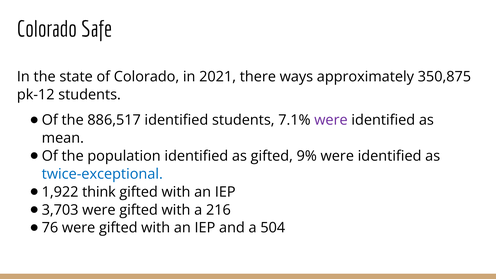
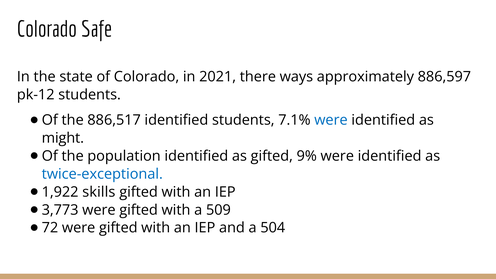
350,875: 350,875 -> 886,597 (444, 77)
were colour: purple -> blue (331, 120)
mean: mean -> might (63, 138)
think: think -> skills (99, 192)
3,703: 3,703 -> 3,773 (60, 210)
216: 216 -> 509 (218, 210)
76: 76 -> 72 (50, 228)
